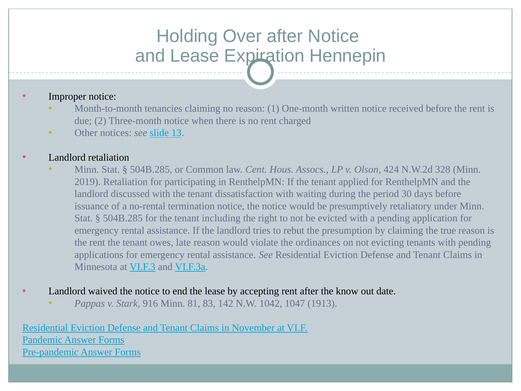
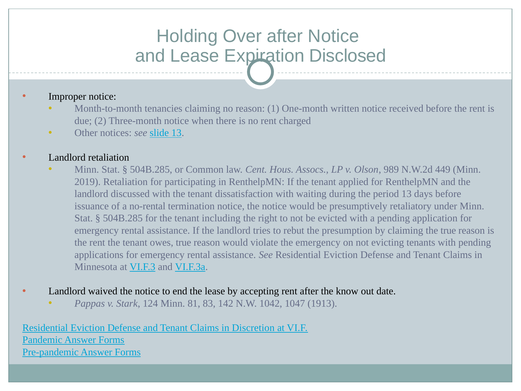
Hennepin: Hennepin -> Disclosed (348, 56)
424: 424 -> 989 (391, 169)
328: 328 -> 449 (443, 169)
period 30: 30 -> 13 (407, 194)
owes late: late -> true (183, 242)
the ordinances: ordinances -> emergency (318, 242)
916: 916 -> 124 (150, 303)
November: November -> Discretion (253, 328)
